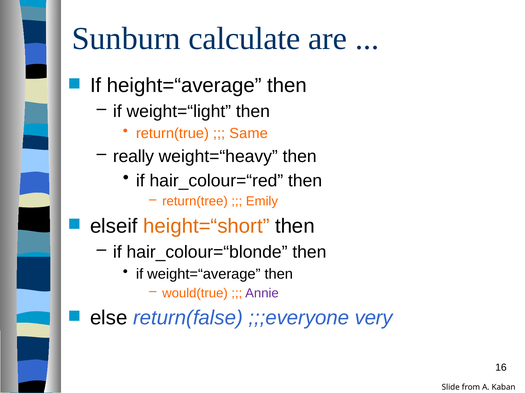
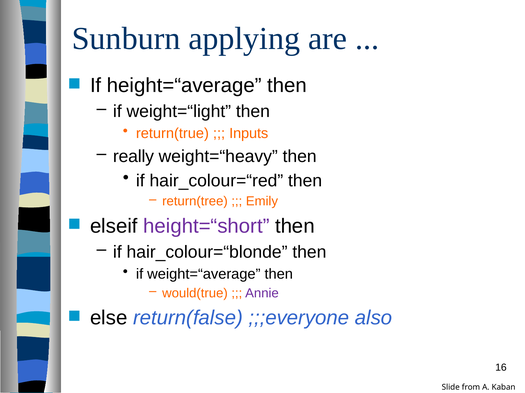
calculate: calculate -> applying (244, 39)
Same: Same -> Inputs (249, 134)
height=“short colour: orange -> purple (206, 226)
very: very -> also (374, 318)
